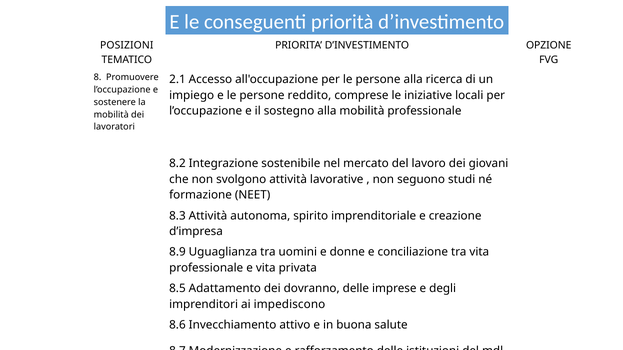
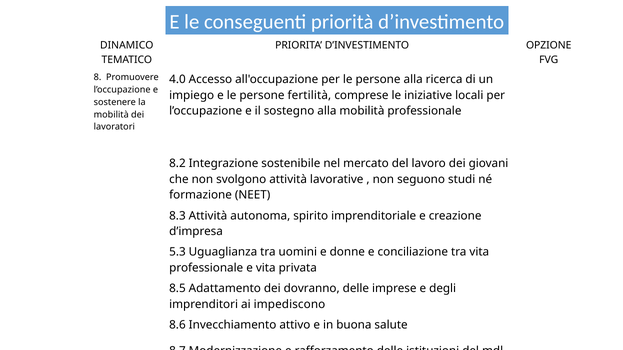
POSIZIONI: POSIZIONI -> DINAMICO (127, 46)
2.1: 2.1 -> 4.0 (177, 79)
reddito: reddito -> fertilità (309, 95)
8.9: 8.9 -> 5.3 (177, 252)
